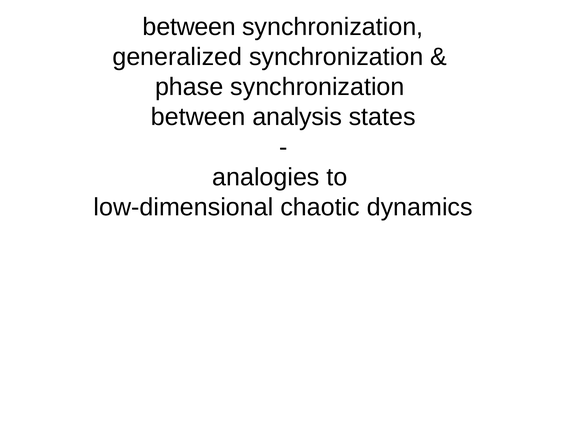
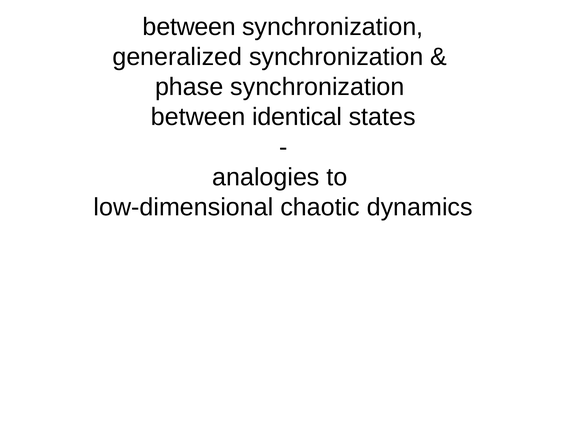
analysis: analysis -> identical (297, 117)
